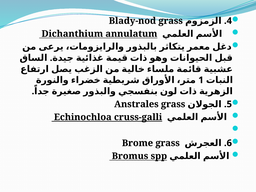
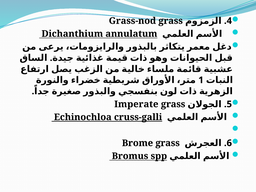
Blady-nod: Blady-nod -> Grass-nod (132, 21)
Anstrales: Anstrales -> Imperate (136, 104)
